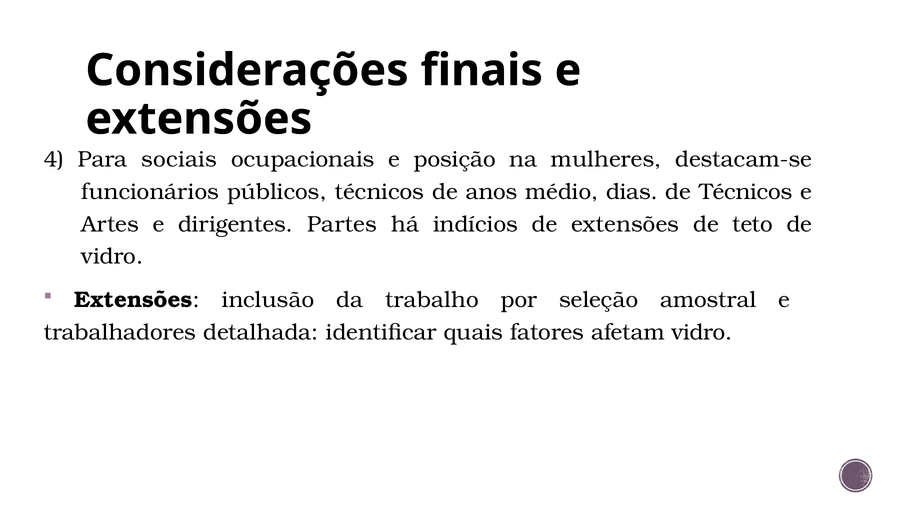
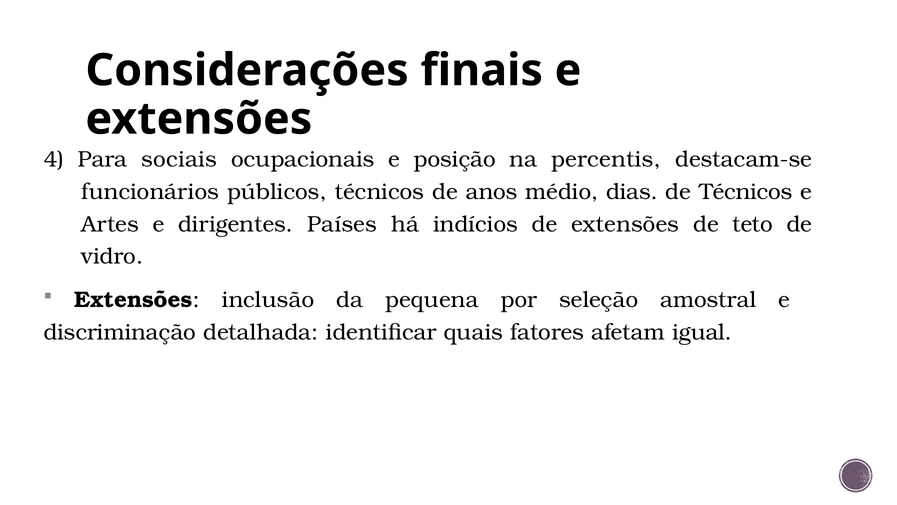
mulheres: mulheres -> percentis (606, 159)
Partes: Partes -> Países (342, 224)
trabalho: trabalho -> pequena (432, 300)
trabalhadores: trabalhadores -> discriminação (120, 332)
afetam vidro: vidro -> igual (702, 332)
